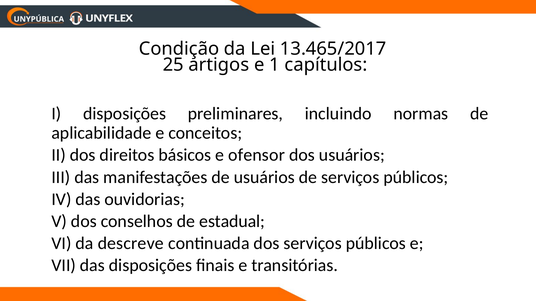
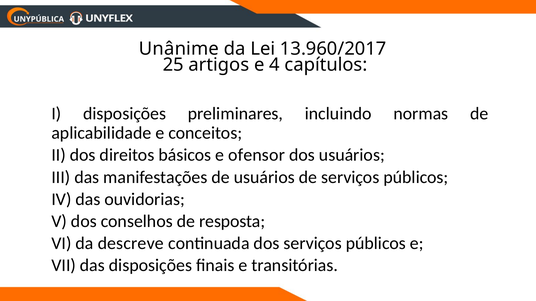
Condição: Condição -> Unânime (179, 49)
13.465/2017: 13.465/2017 -> 13.960/2017 (333, 49)
1: 1 -> 4 (274, 65)
estadual: estadual -> resposta (232, 222)
